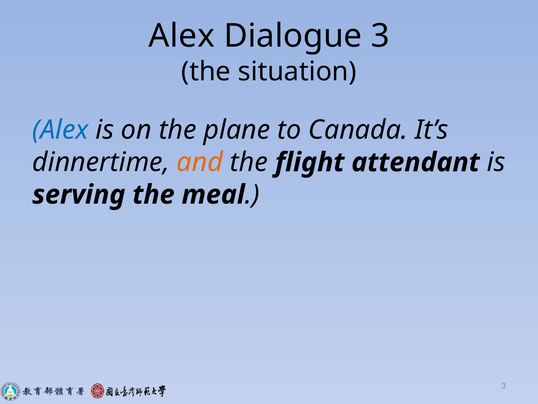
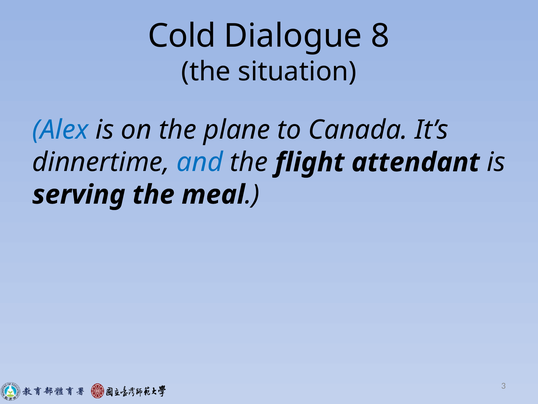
Alex: Alex -> Cold (182, 36)
Dialogue 3: 3 -> 8 (380, 36)
and colour: orange -> blue (200, 162)
